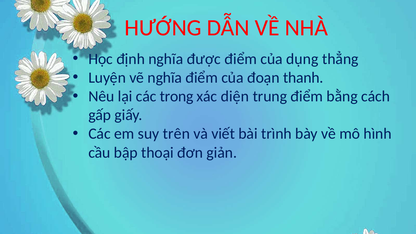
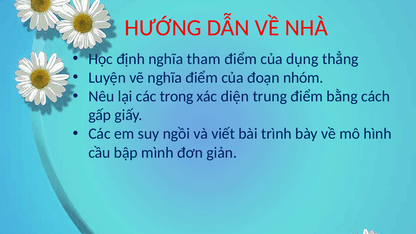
được: được -> tham (204, 59)
thanh: thanh -> nhóm (303, 78)
trên: trên -> ngồi (176, 134)
thoại: thoại -> mình (157, 153)
